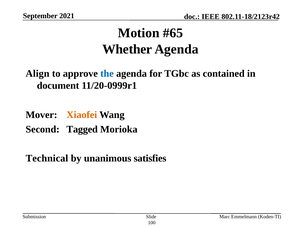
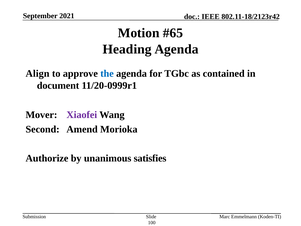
Whether: Whether -> Heading (127, 49)
Xiaofei colour: orange -> purple (82, 115)
Tagged: Tagged -> Amend (82, 129)
Technical: Technical -> Authorize (47, 158)
